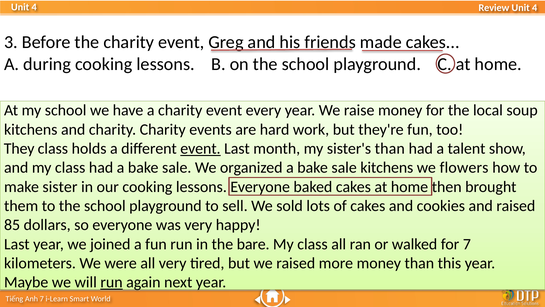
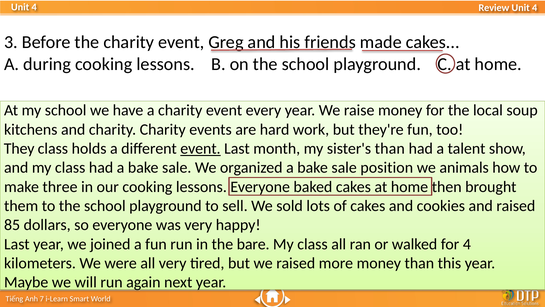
sale kitchens: kitchens -> position (387, 167)
flowers: flowers -> animals (464, 167)
sister: sister -> three (60, 187)
for 7: 7 -> 4 (467, 244)
run underline: present -> none (112, 282)
